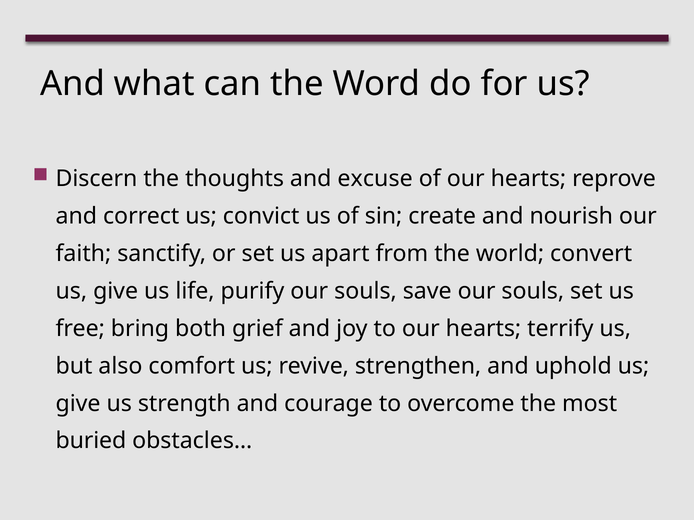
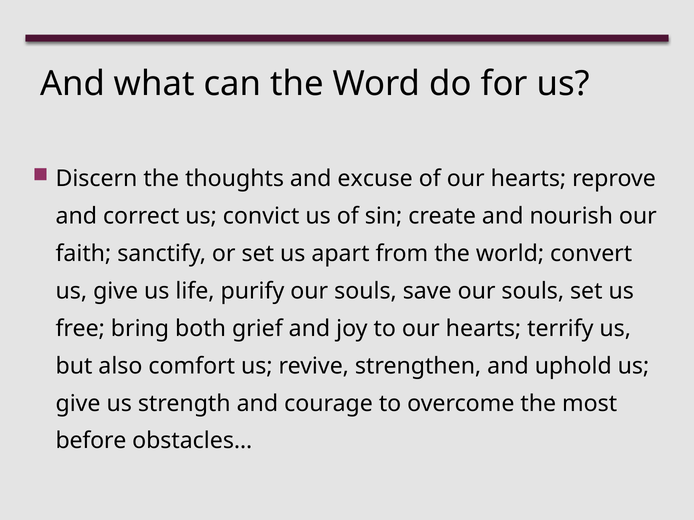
buried: buried -> before (91, 441)
